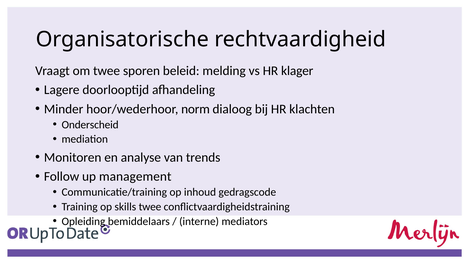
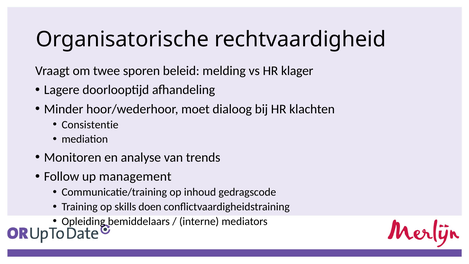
norm: norm -> moet (195, 109)
Onderscheid: Onderscheid -> Consistentie (90, 125)
skills twee: twee -> doen (150, 207)
